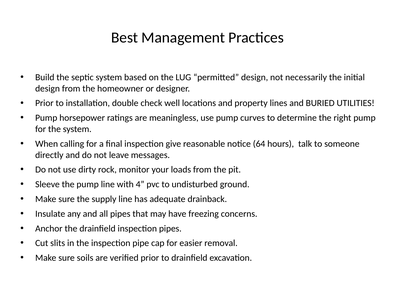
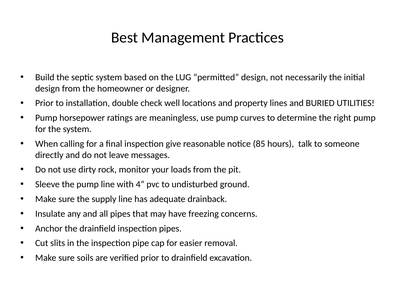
64: 64 -> 85 (259, 144)
